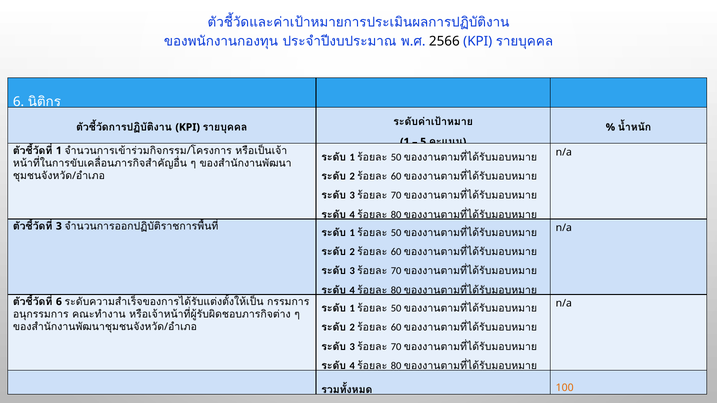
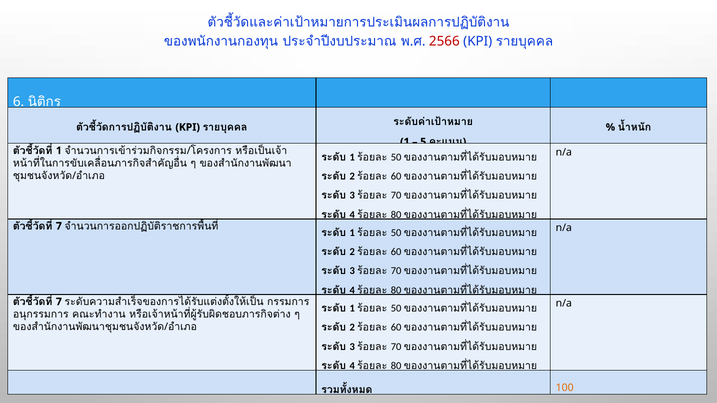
2566 colour: black -> red (444, 42)
3: 3 -> 7 (59, 226)
6: 6 -> 7 (59, 302)
